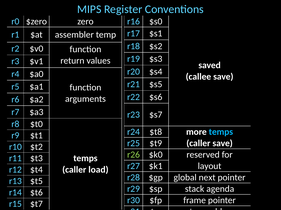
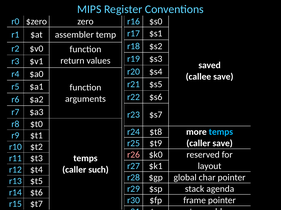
r26 colour: light green -> pink (133, 155)
load: load -> such (99, 170)
next: next -> char (207, 178)
